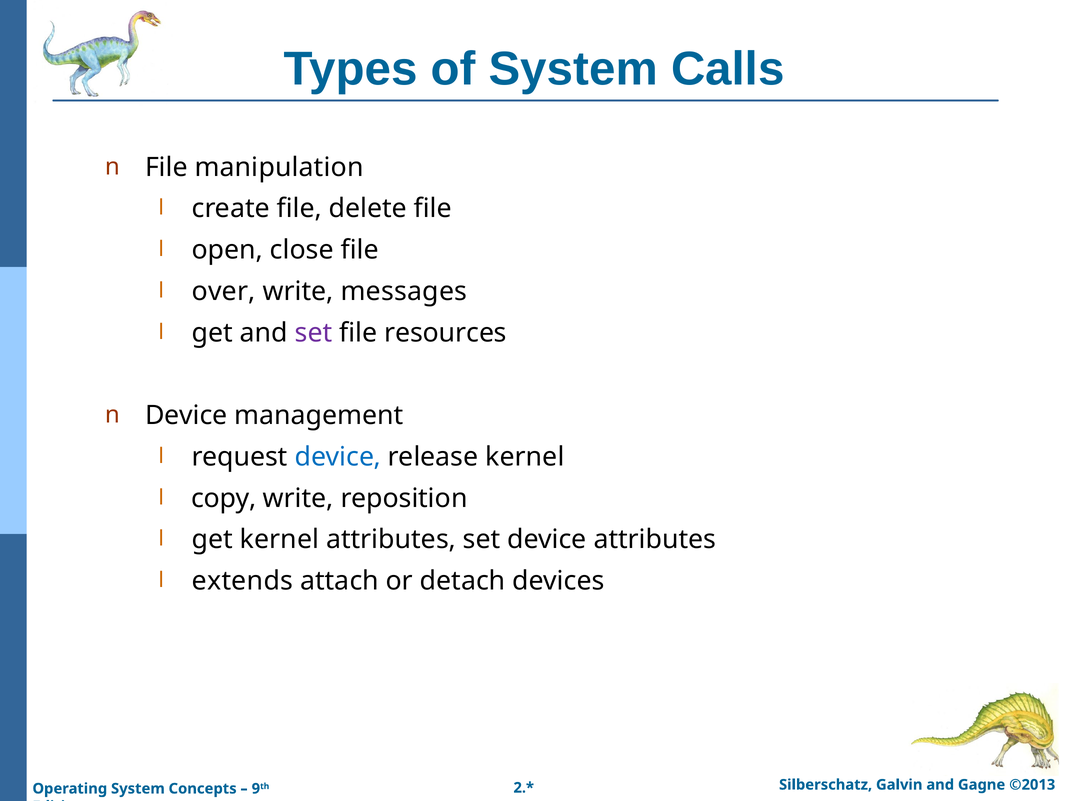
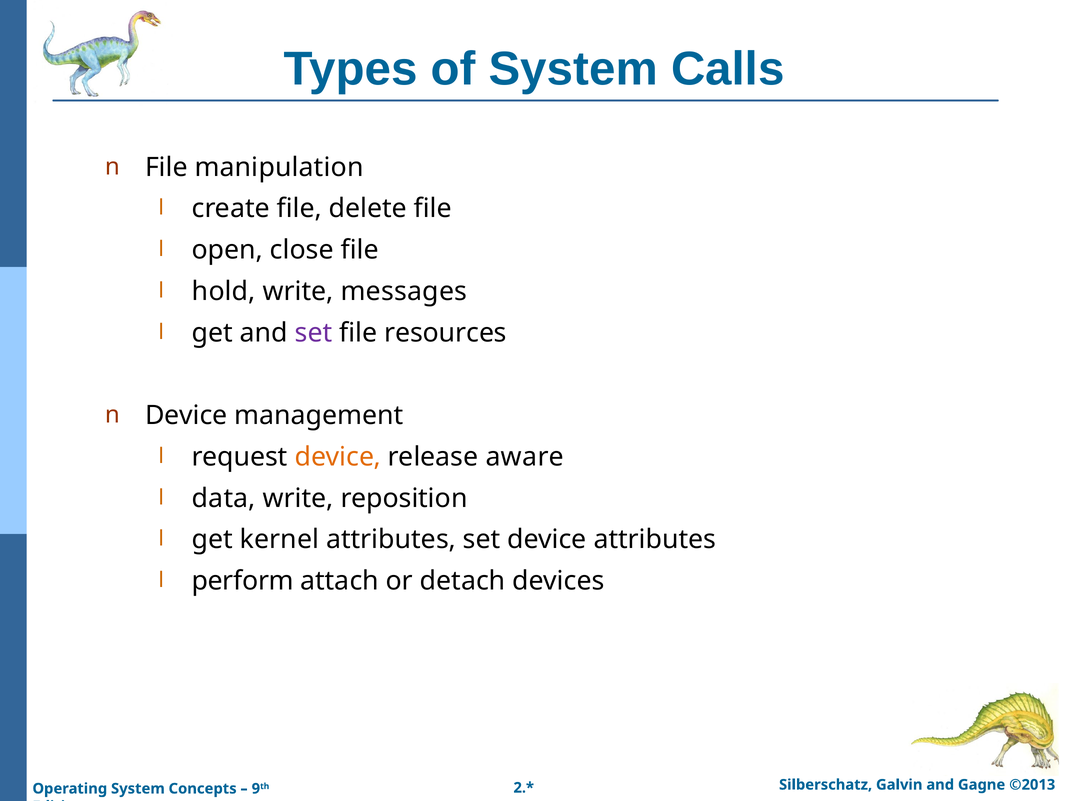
over: over -> hold (224, 292)
device colour: blue -> orange (338, 457)
release kernel: kernel -> aware (525, 457)
copy: copy -> data (224, 499)
extends: extends -> perform (243, 582)
